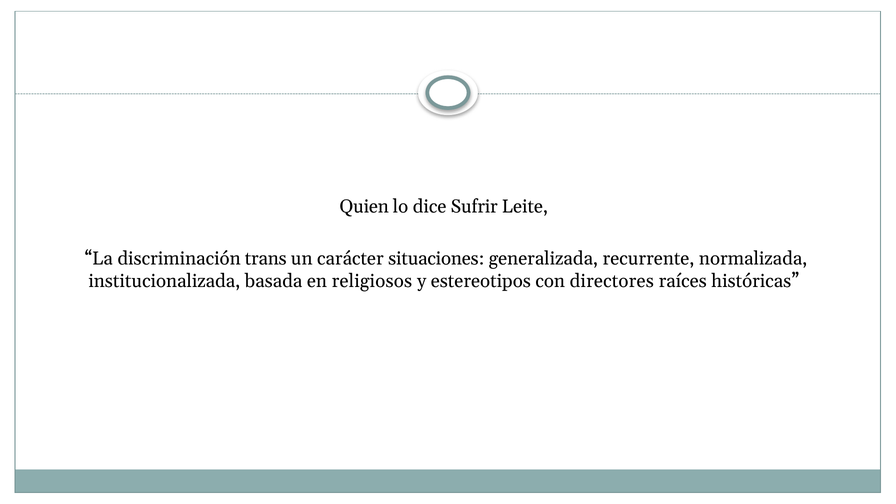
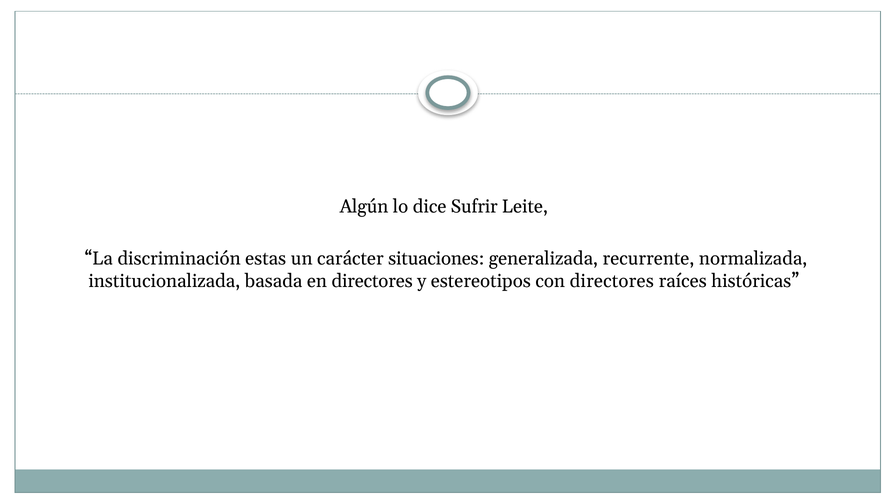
Quien: Quien -> Algún (364, 206)
trans: trans -> estas (266, 259)
en religiosos: religiosos -> directores (372, 281)
